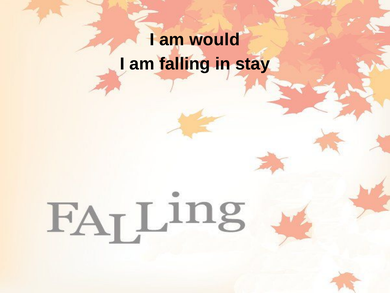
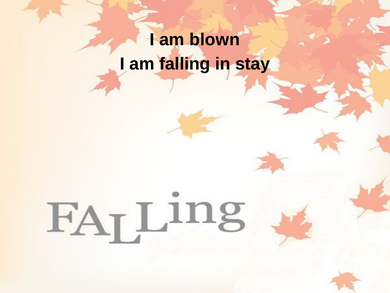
would: would -> blown (215, 40)
